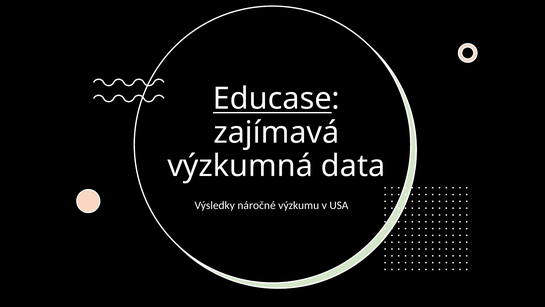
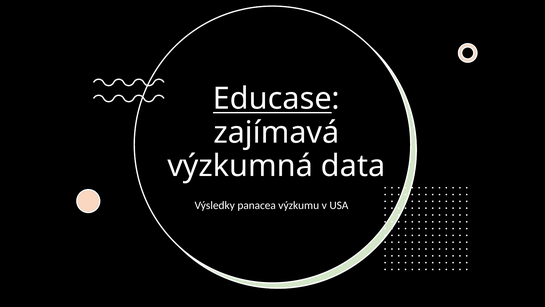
náročné: náročné -> panacea (257, 205)
